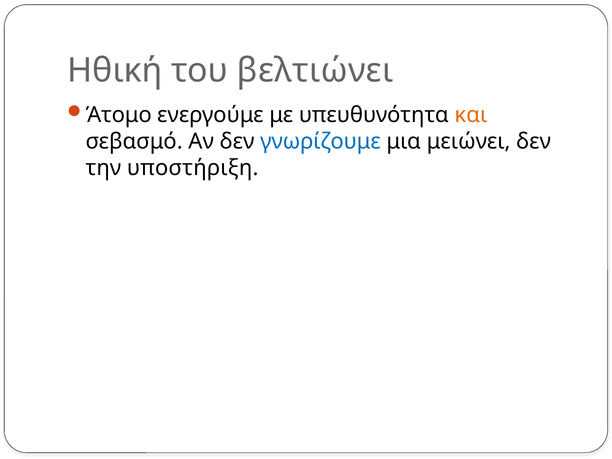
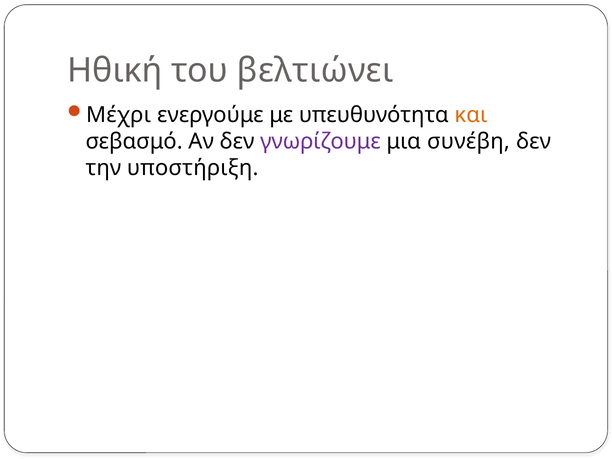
Άτομο: Άτομο -> Μέχρι (119, 115)
γνωρίζουμε colour: blue -> purple (320, 141)
μειώνει: μειώνει -> συνέβη (468, 141)
